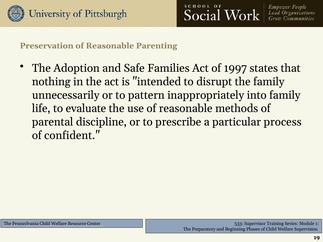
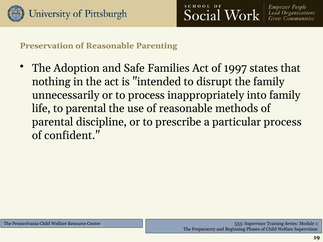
to pattern: pattern -> process (146, 95)
to evaluate: evaluate -> parental (86, 109)
